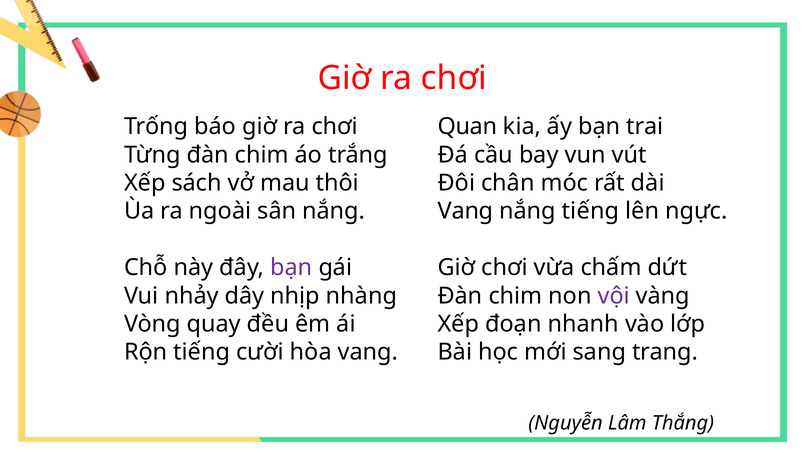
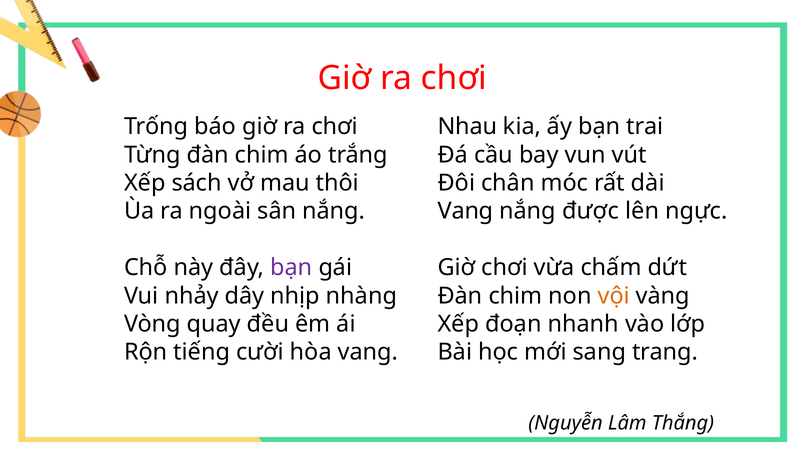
Quan: Quan -> Nhau (467, 127)
nắng tiếng: tiếng -> được (590, 211)
vội colour: purple -> orange (614, 296)
